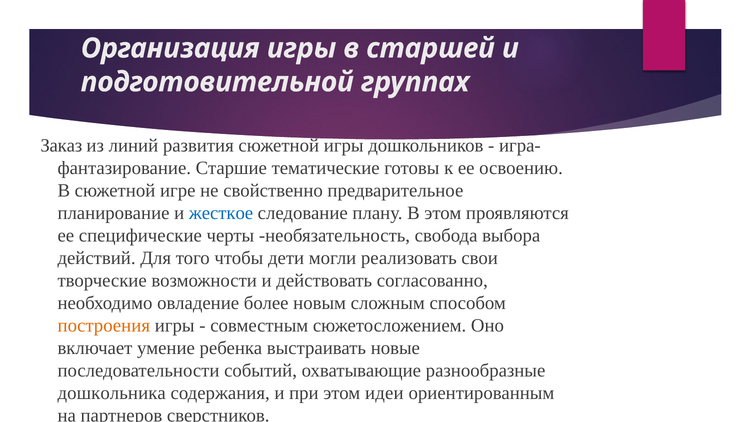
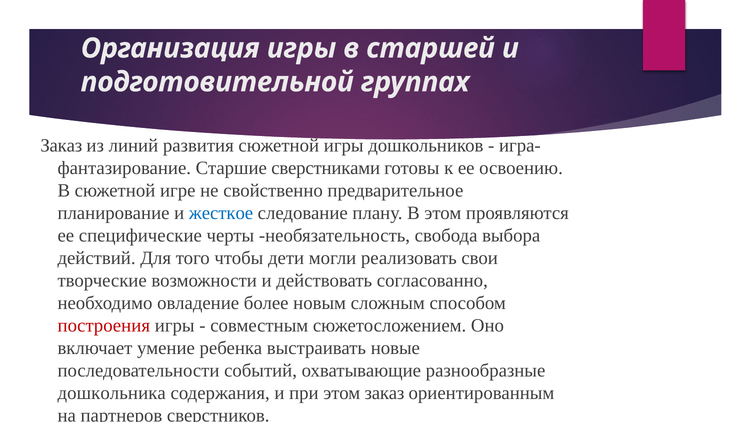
тематические: тематические -> сверстниками (326, 168)
построения colour: orange -> red (104, 326)
этом идеи: идеи -> заказ (384, 393)
